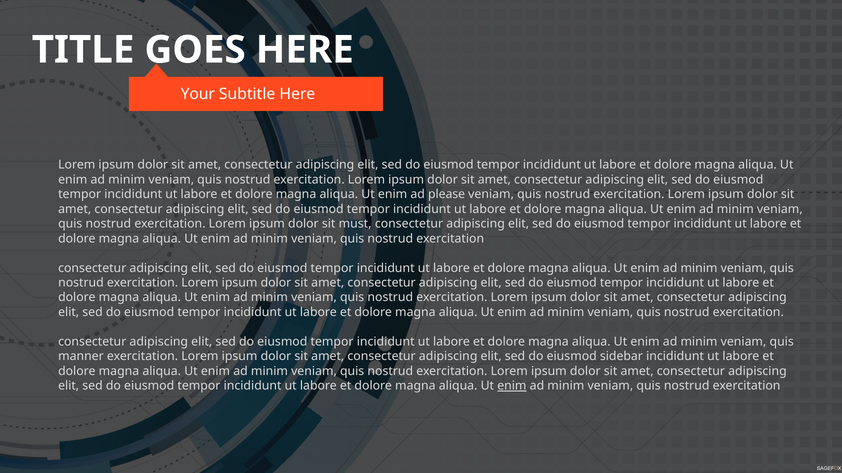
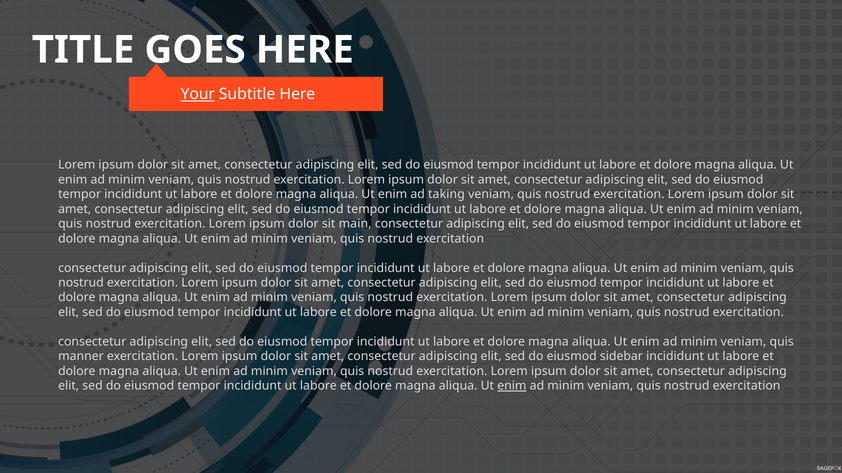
Your underline: none -> present (198, 94)
please: please -> taking (446, 195)
must: must -> main (355, 224)
